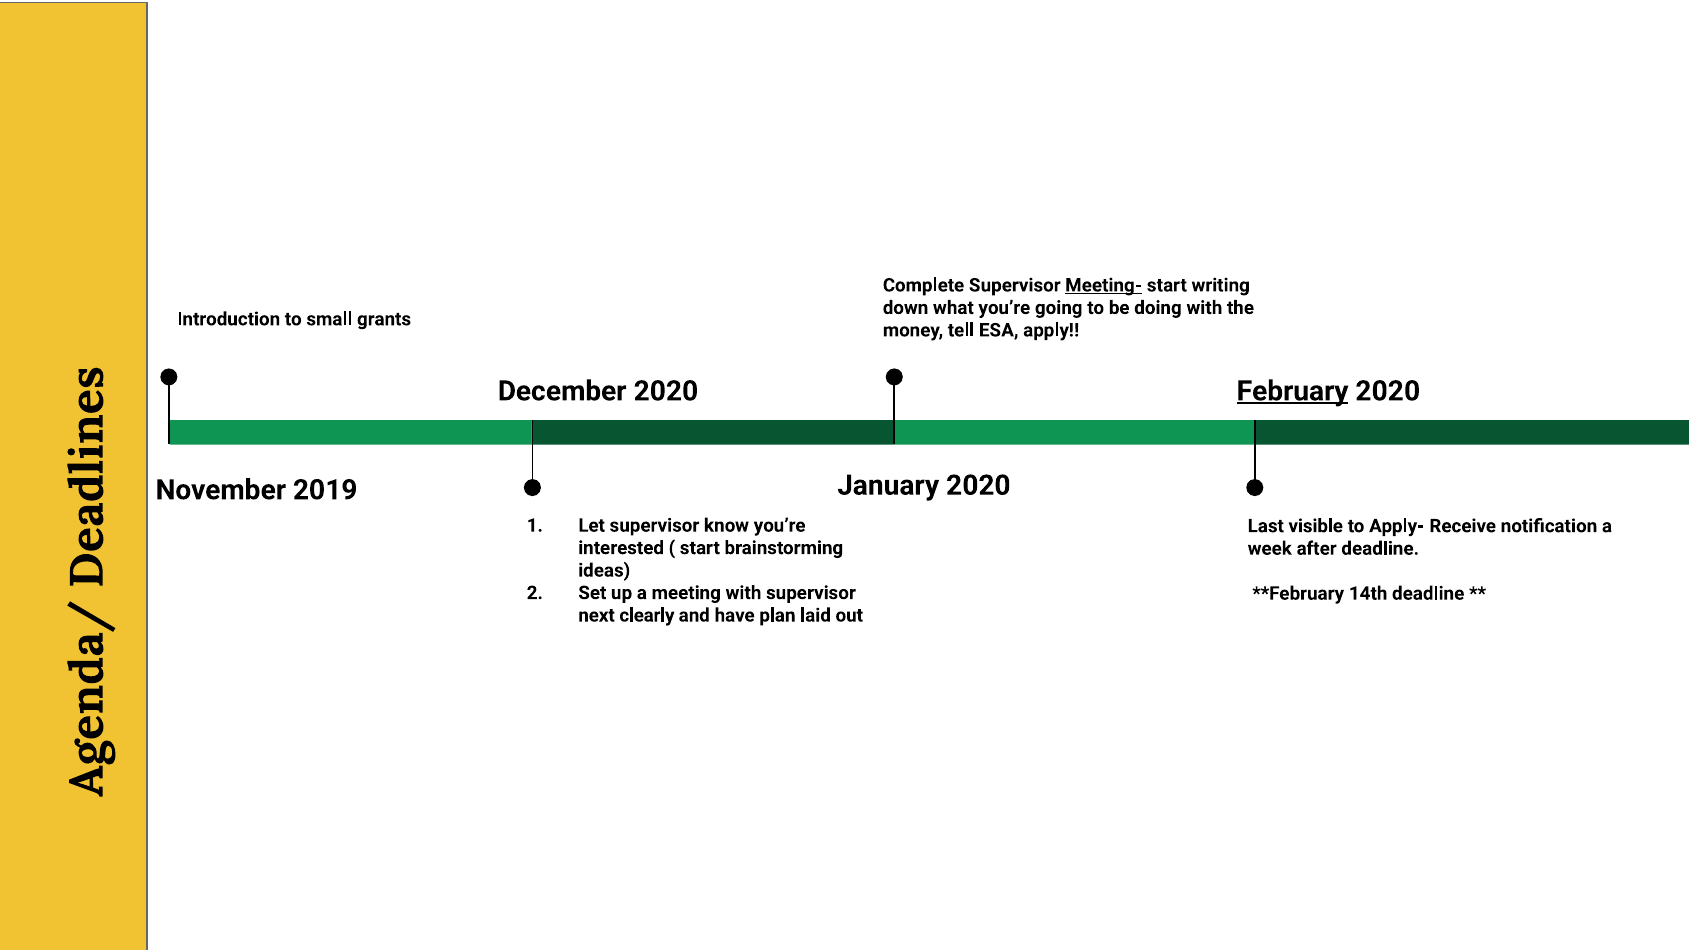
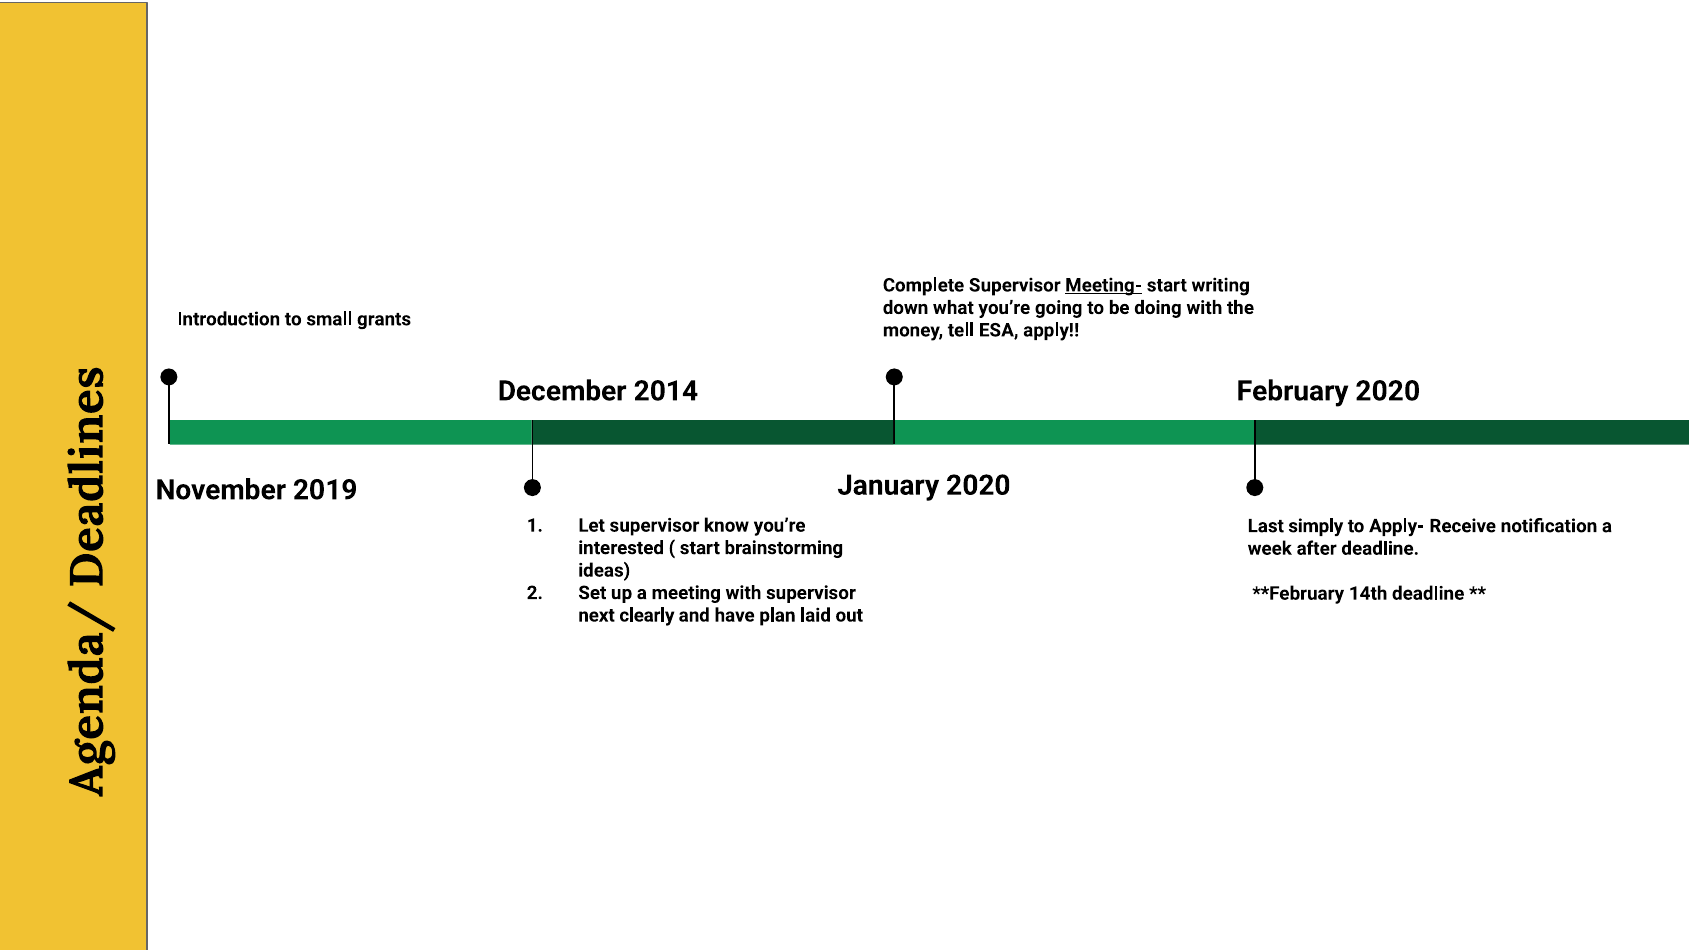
December 2020: 2020 -> 2014 (666, 391)
February underline: present -> none (1293, 391)
visible: visible -> simply (1316, 526)
